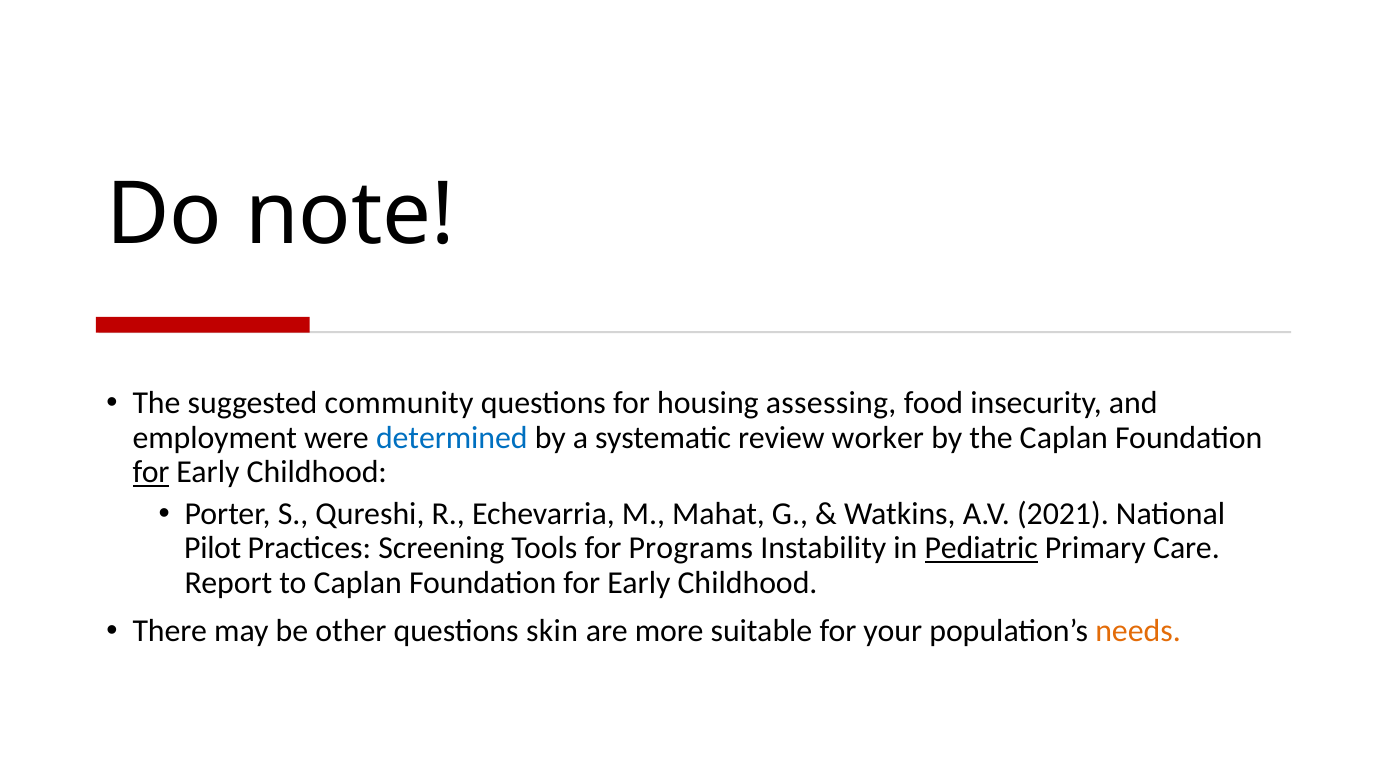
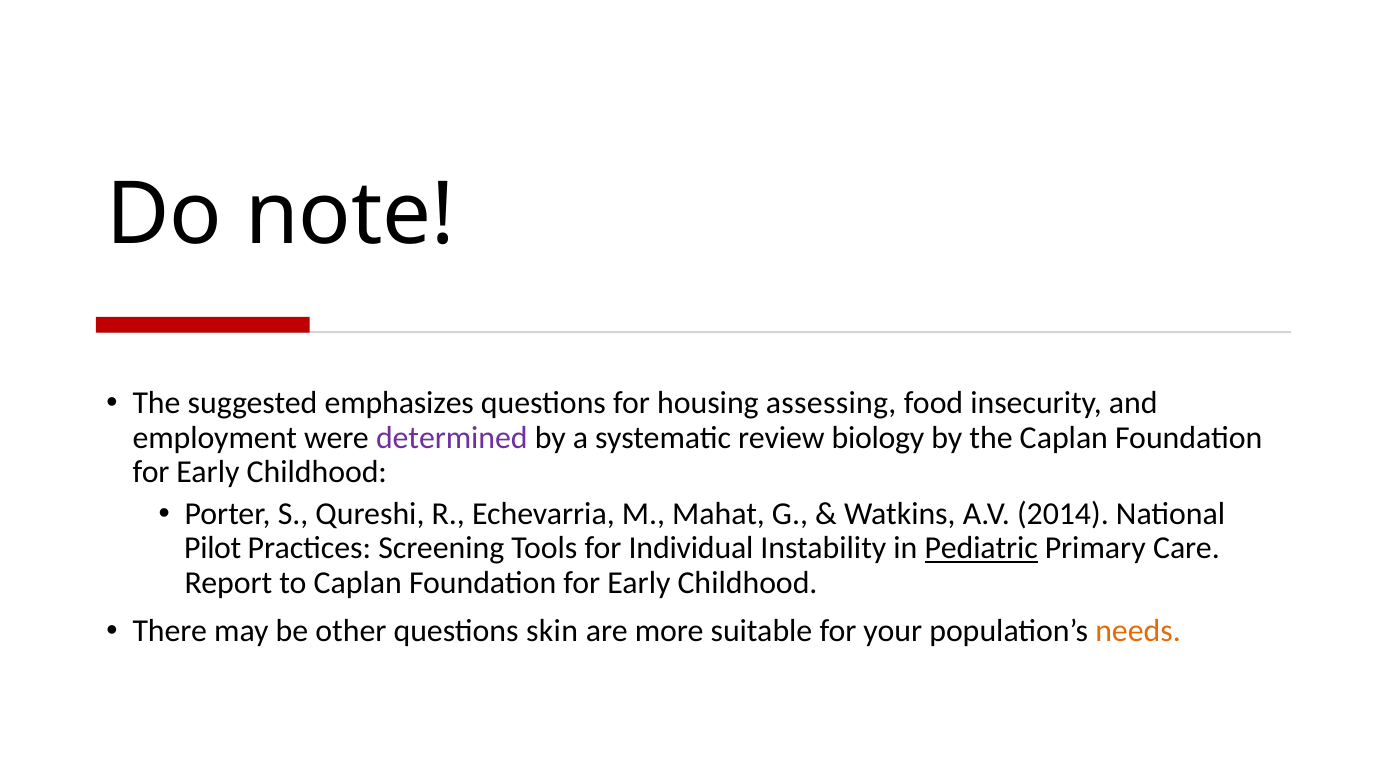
community: community -> emphasizes (399, 403)
determined colour: blue -> purple (452, 437)
worker: worker -> biology (878, 437)
for underline: present -> none (151, 472)
2021: 2021 -> 2014 (1063, 513)
Programs: Programs -> Individual (691, 548)
